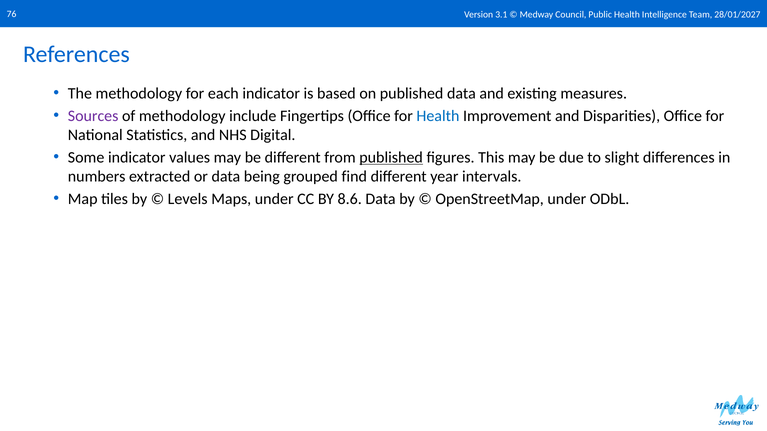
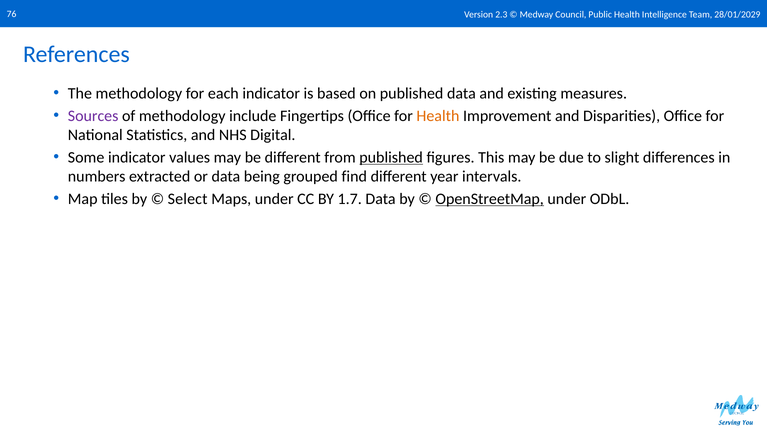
3.1: 3.1 -> 2.3 (501, 15)
28/01/2027: 28/01/2027 -> 28/01/2029 (737, 15)
Health colour: blue -> orange (438, 116)
Levels: Levels -> Select (188, 199)
8.6: 8.6 -> 1.7 (350, 199)
OpenStreetMap underline: none -> present (490, 199)
